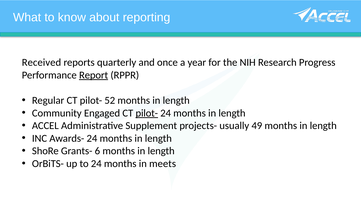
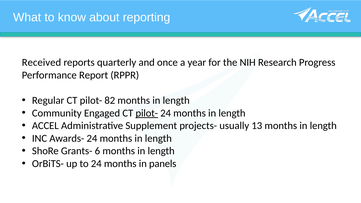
Report underline: present -> none (94, 75)
52: 52 -> 82 (110, 100)
49: 49 -> 13 (257, 126)
meets: meets -> panels (163, 164)
